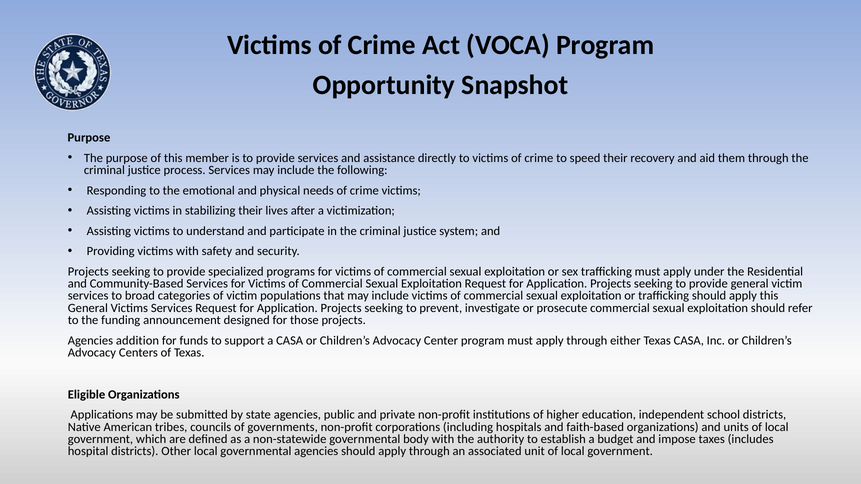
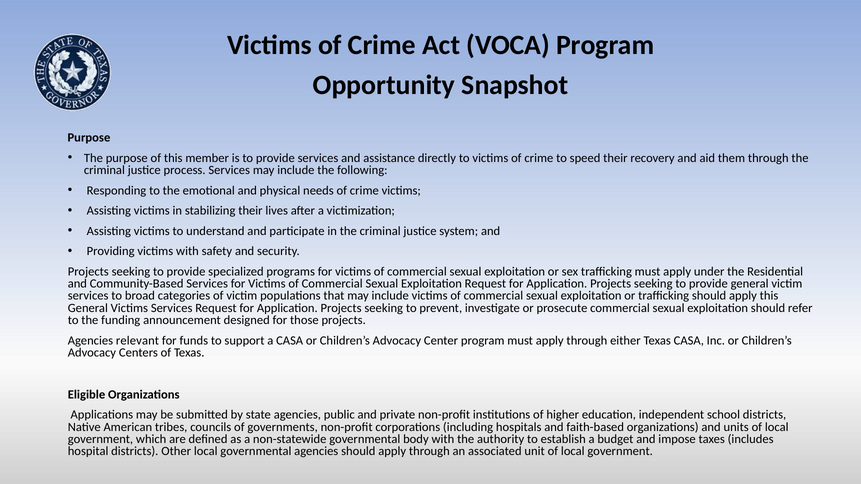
addition: addition -> relevant (138, 341)
